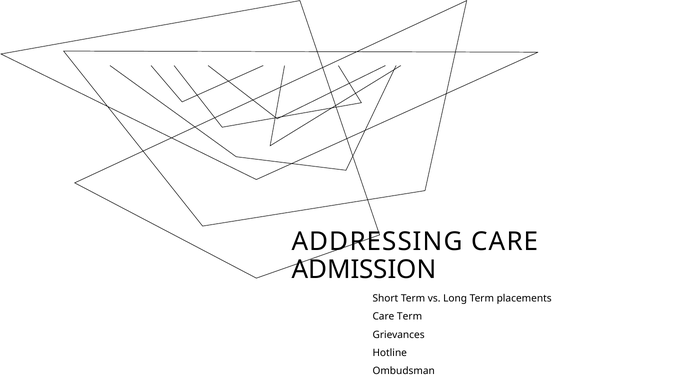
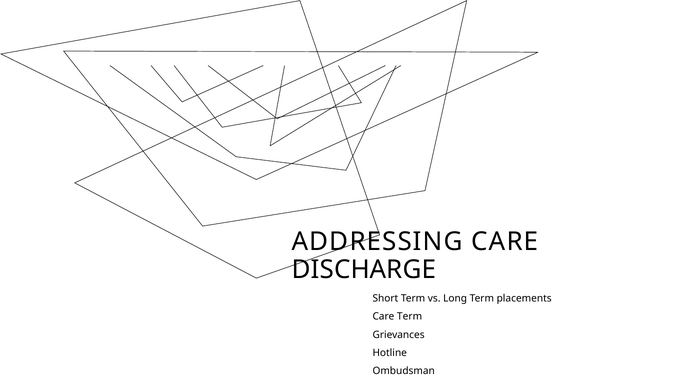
ADMISSION: ADMISSION -> DISCHARGE (364, 270)
